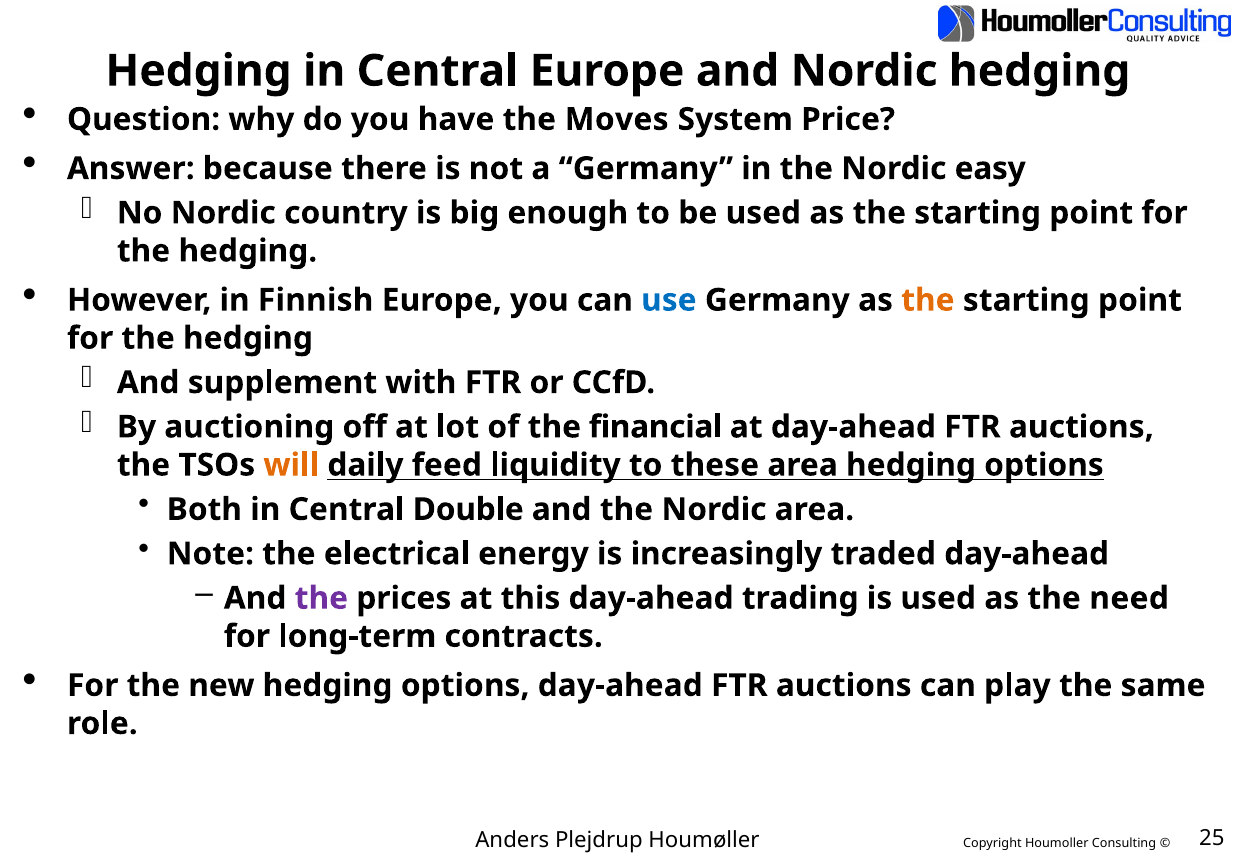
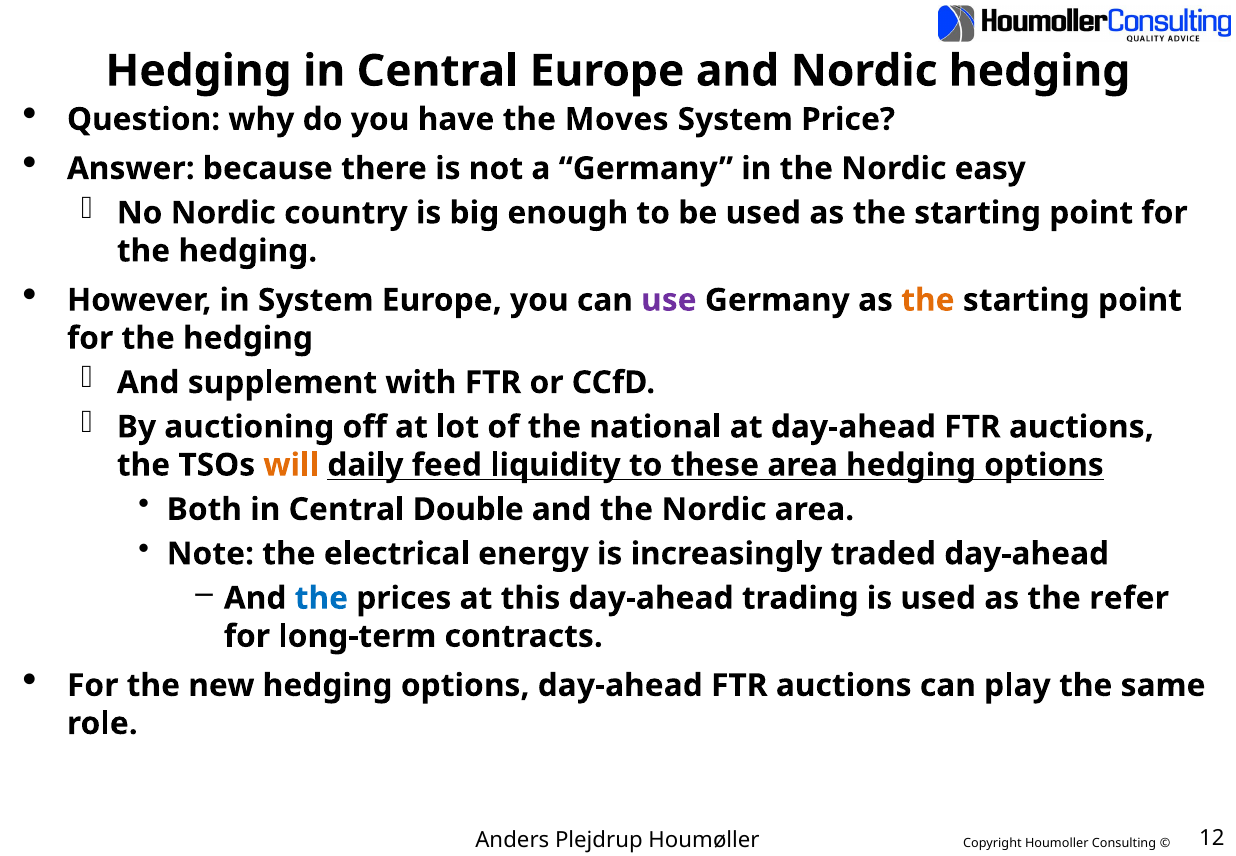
in Finnish: Finnish -> System (316, 300)
use colour: blue -> purple (669, 300)
financial: financial -> national (655, 427)
the colour: purple -> blue (321, 598)
need: need -> refer (1129, 598)
25: 25 -> 12 (1212, 838)
